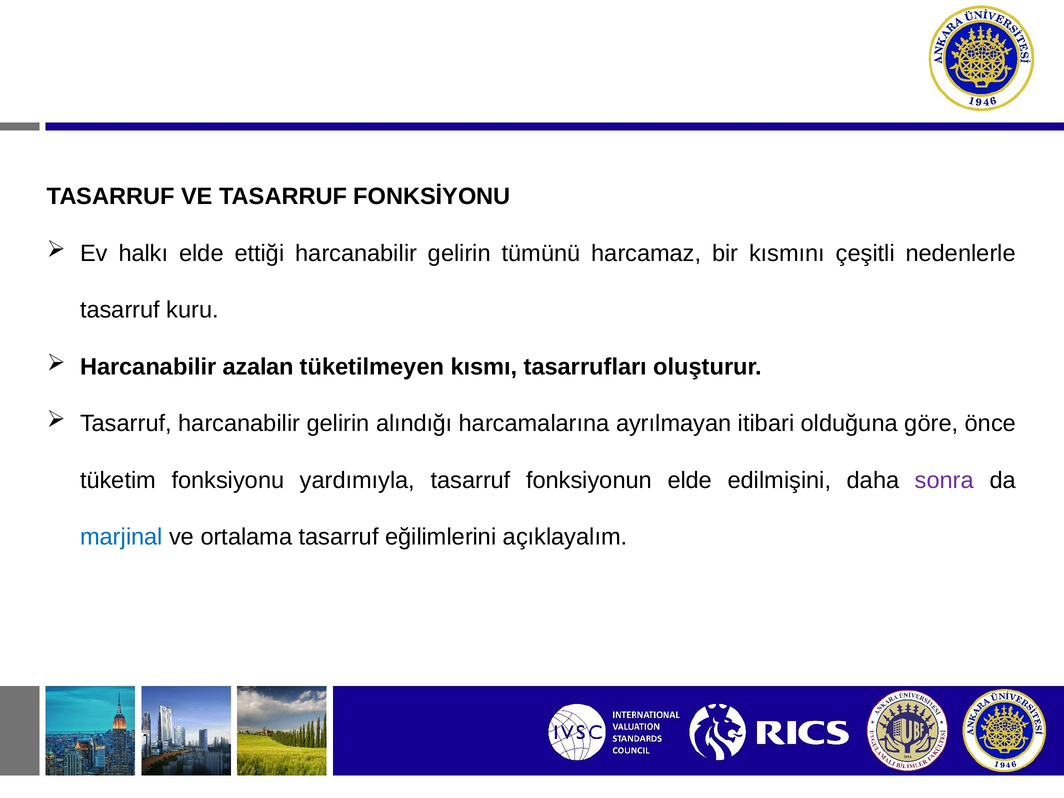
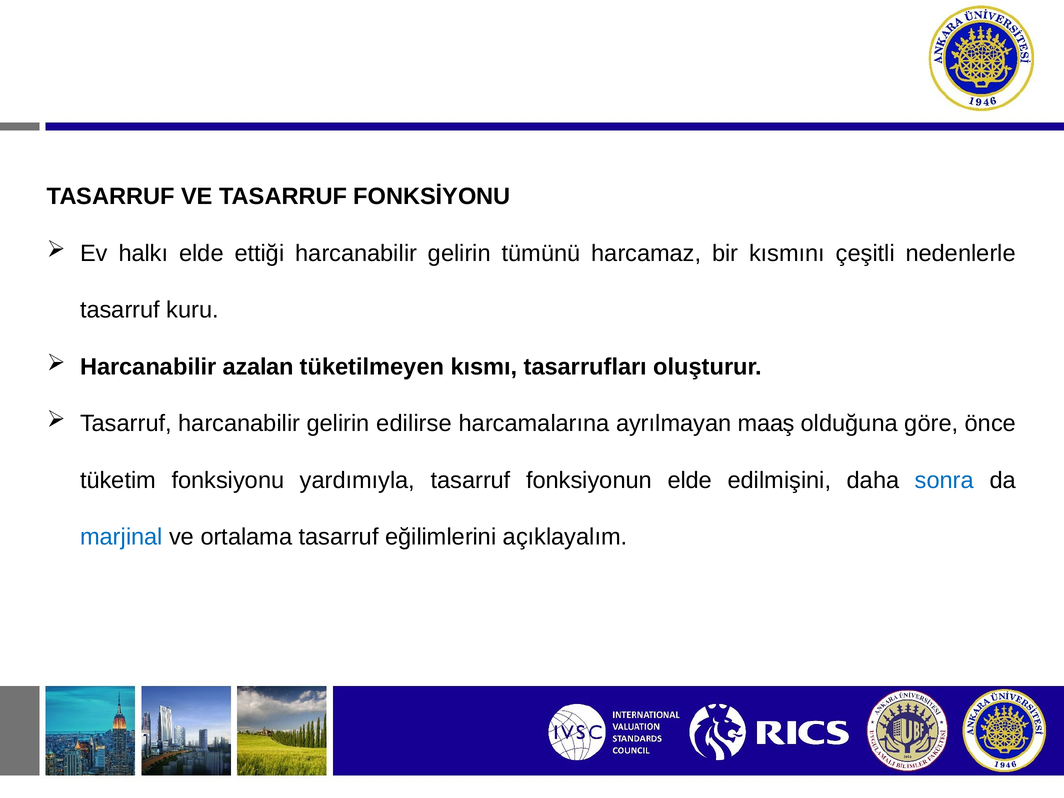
alındığı: alındığı -> edilirse (414, 424)
itibari: itibari -> maaş (766, 424)
sonra colour: purple -> blue (944, 480)
